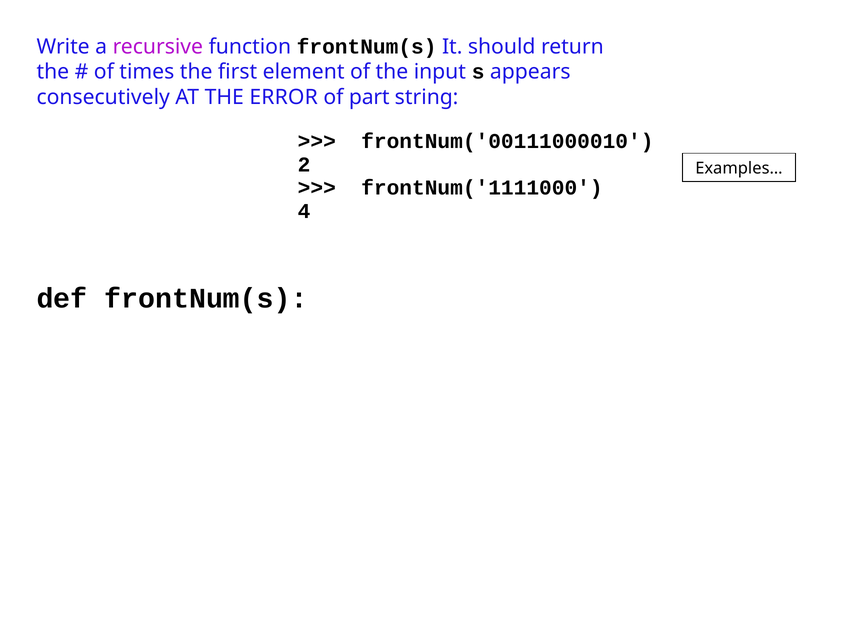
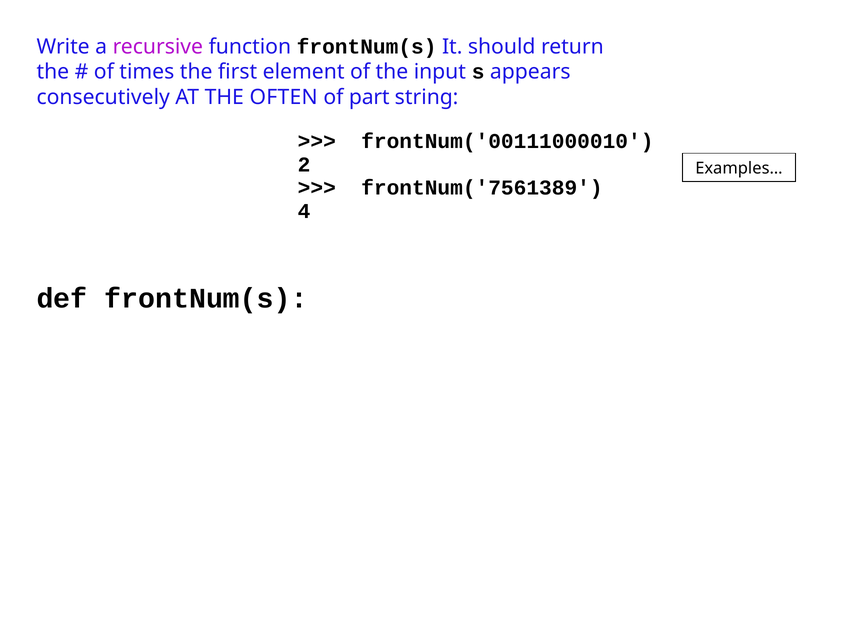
ERROR: ERROR -> OFTEN (284, 97)
frontNum('1111000: frontNum('1111000 -> frontNum('7561389 (482, 188)
